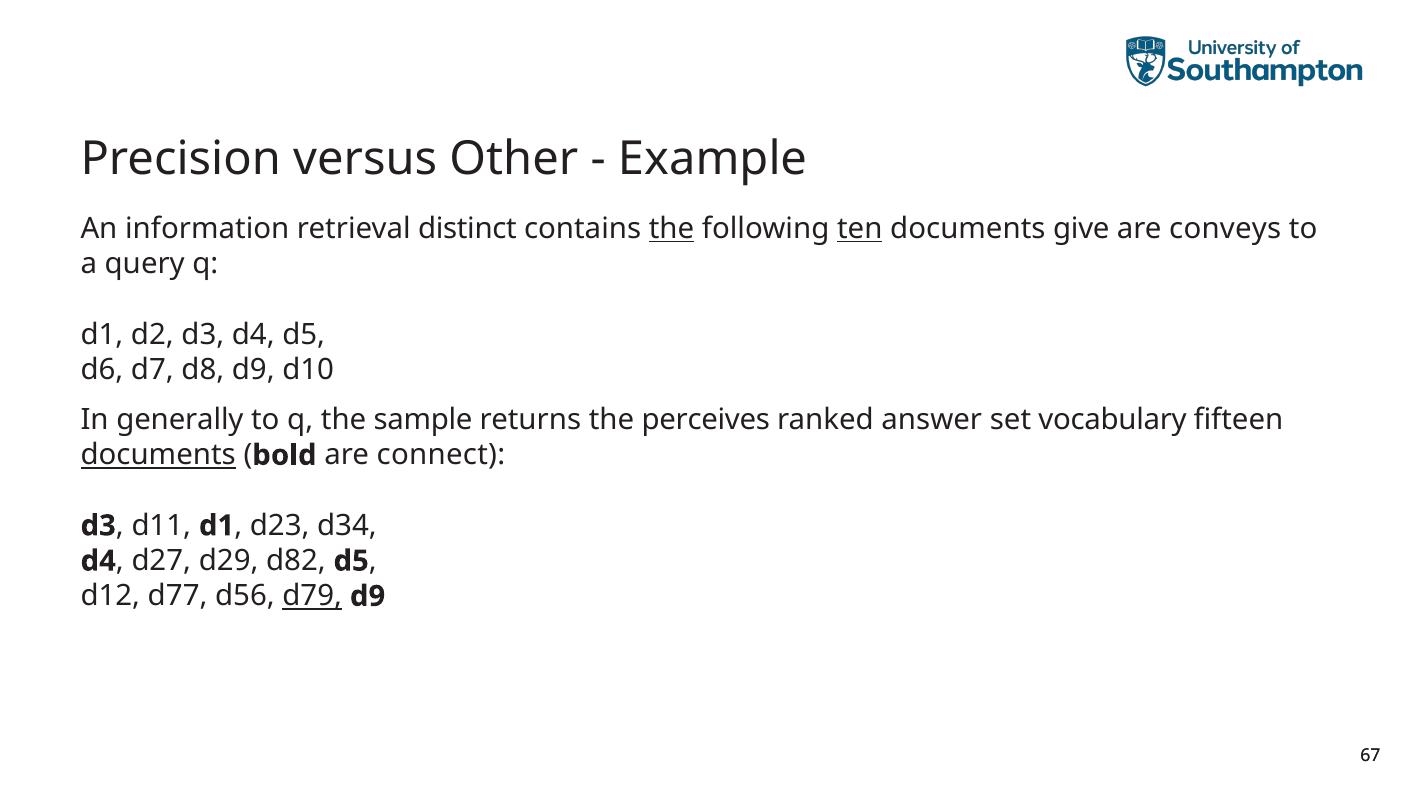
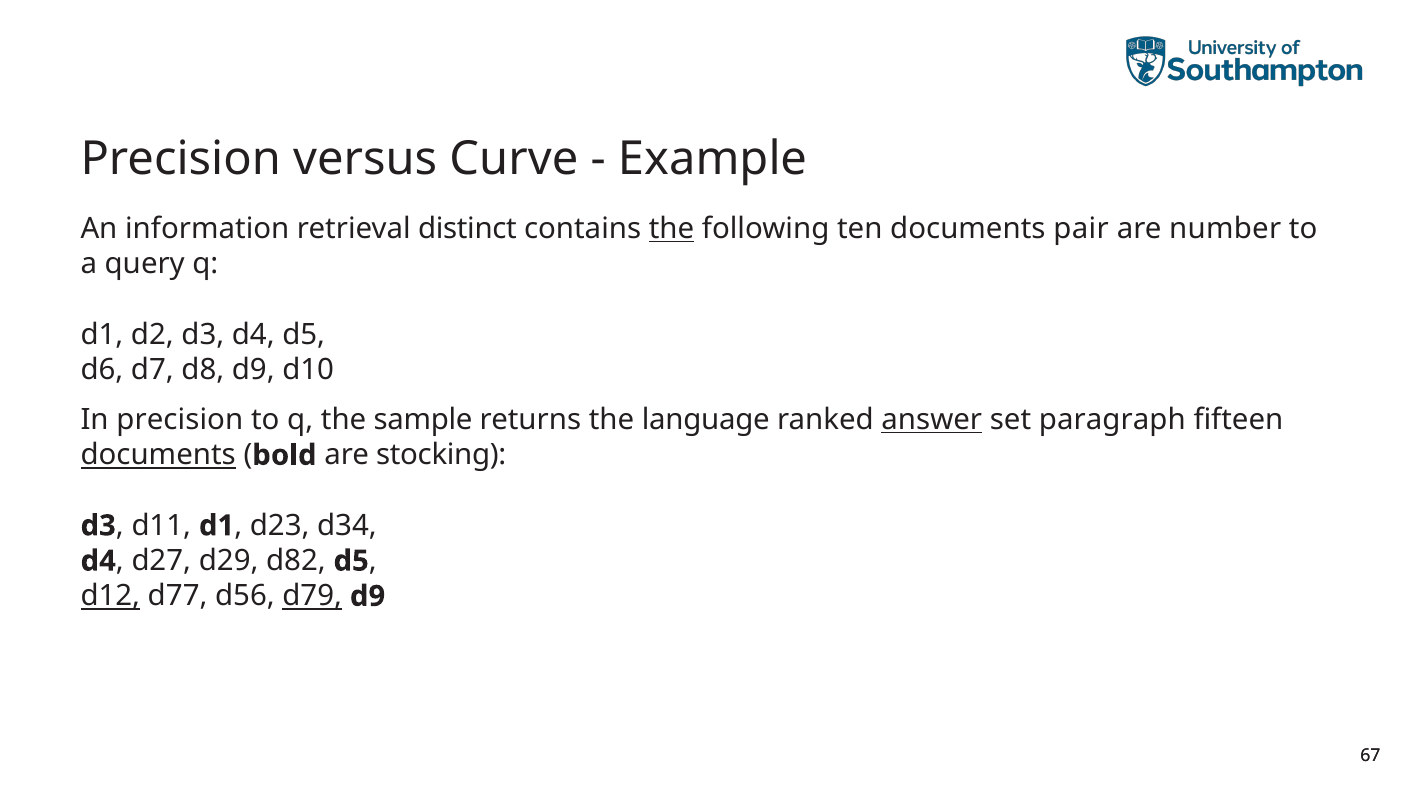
Other: Other -> Curve (514, 159)
ten underline: present -> none (860, 229)
give: give -> pair (1081, 229)
conveys: conveys -> number (1225, 229)
In generally: generally -> precision (180, 420)
perceives: perceives -> language (706, 420)
answer underline: none -> present (932, 420)
vocabulary: vocabulary -> paragraph (1112, 420)
connect: connect -> stocking (441, 456)
d12 underline: none -> present (110, 597)
